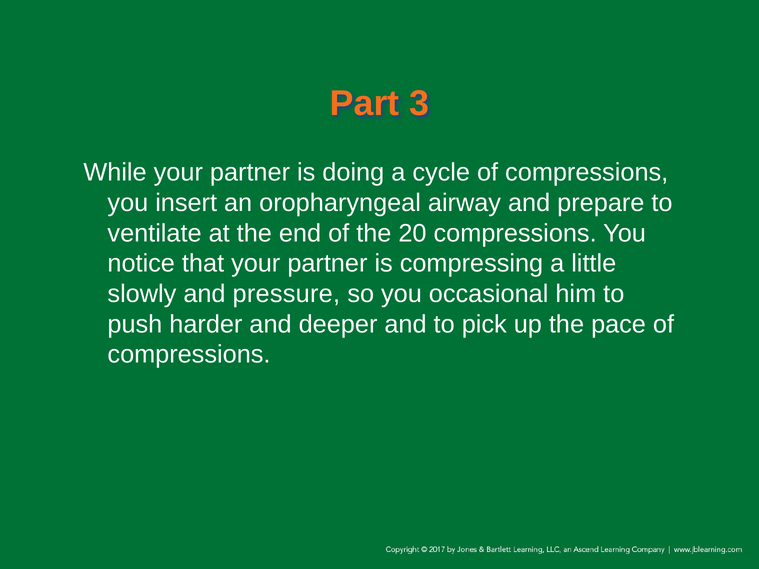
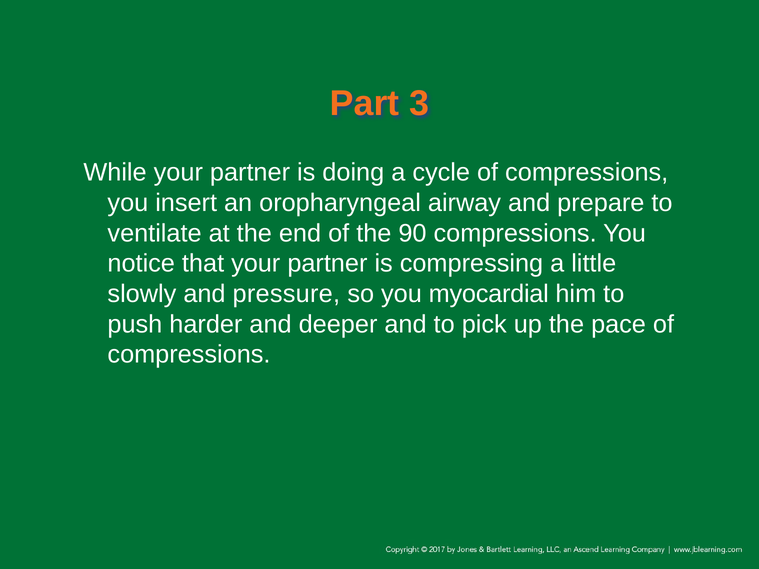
20: 20 -> 90 (412, 233)
occasional: occasional -> myocardial (489, 294)
